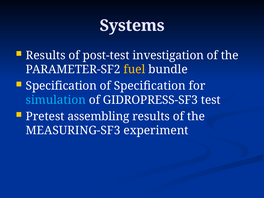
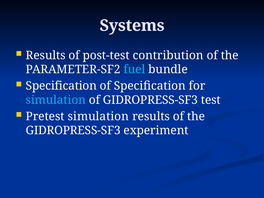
investigation: investigation -> contribution (168, 55)
fuel colour: yellow -> light blue (134, 69)
Pretest assembling: assembling -> simulation (98, 116)
MEASURING-SF3: MEASURING-SF3 -> GIDROPRESS-SF3 (73, 130)
